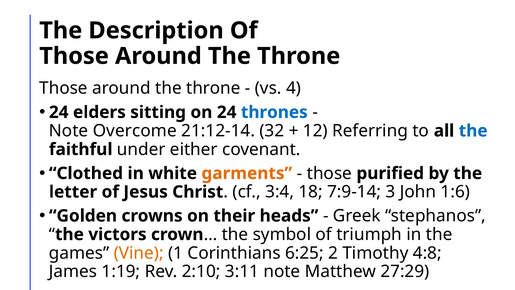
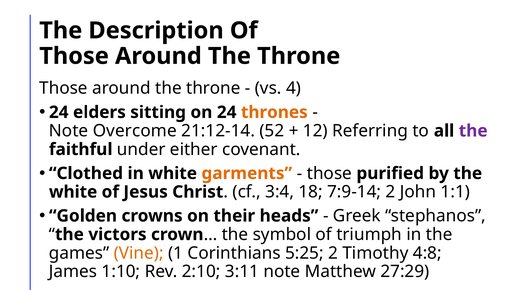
thrones colour: blue -> orange (274, 112)
32: 32 -> 52 (272, 131)
the colour: blue -> purple (473, 131)
letter: letter -> white (73, 192)
7:9-14 3: 3 -> 2 (391, 192)
1:6: 1:6 -> 1:1 (455, 192)
6:25: 6:25 -> 5:25 (304, 253)
1:19: 1:19 -> 1:10 (121, 271)
